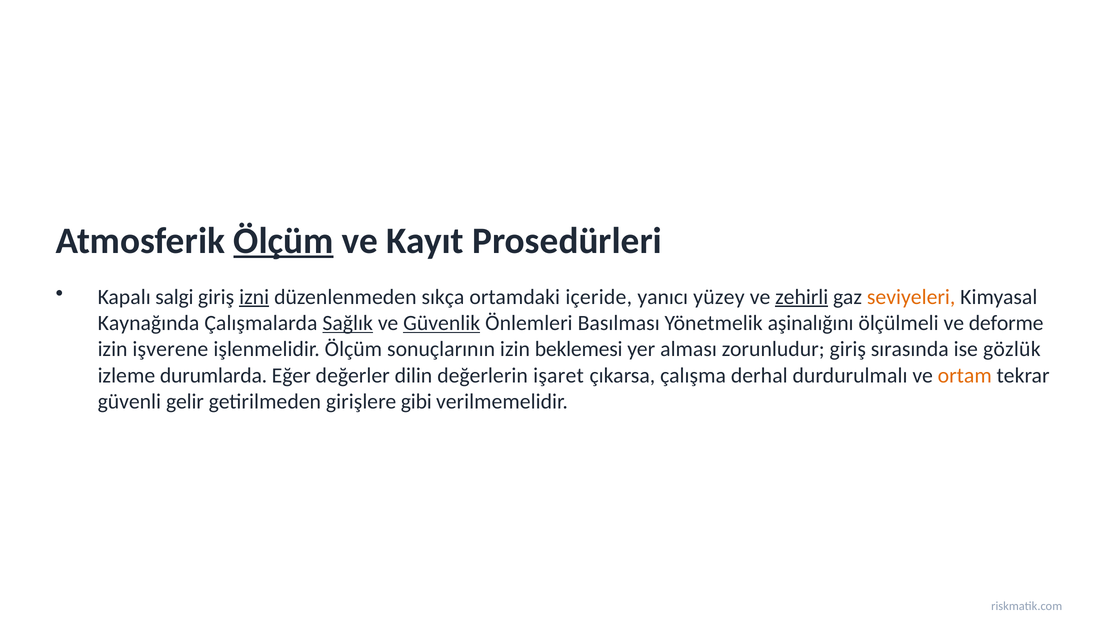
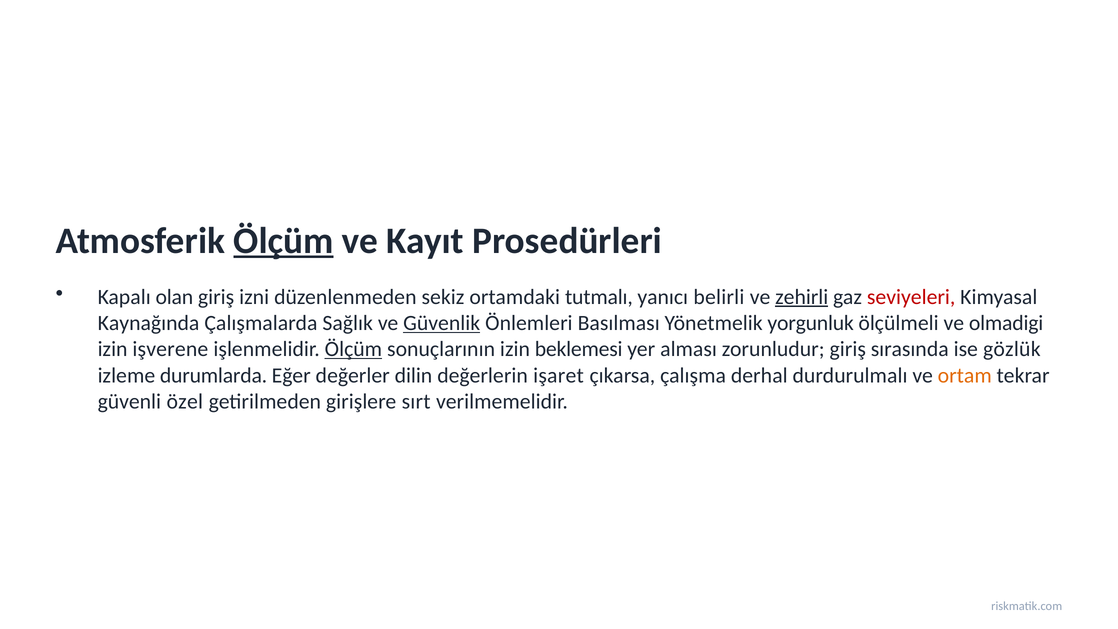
salgi: salgi -> olan (174, 297)
izni underline: present -> none (254, 297)
sıkça: sıkça -> sekiz (443, 297)
içeride: içeride -> tutmalı (599, 297)
yüzey: yüzey -> belirli (719, 297)
seviyeleri colour: orange -> red (911, 297)
Sağlık underline: present -> none (348, 323)
aşinalığını: aşinalığını -> yorgunluk (811, 323)
deforme: deforme -> olmadigi (1006, 323)
Ölçüm underline: none -> present (353, 349)
gelir: gelir -> özel (185, 401)
gibi: gibi -> sırt (416, 401)
